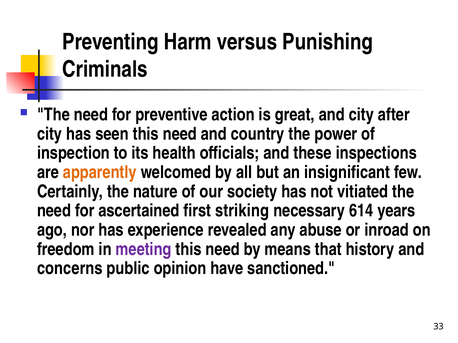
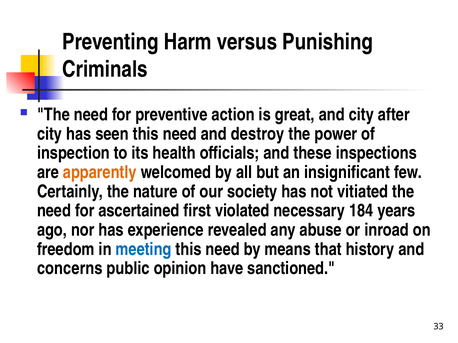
country: country -> destroy (258, 134)
striking: striking -> violated (242, 211)
614: 614 -> 184 (361, 211)
meeting colour: purple -> blue (144, 250)
